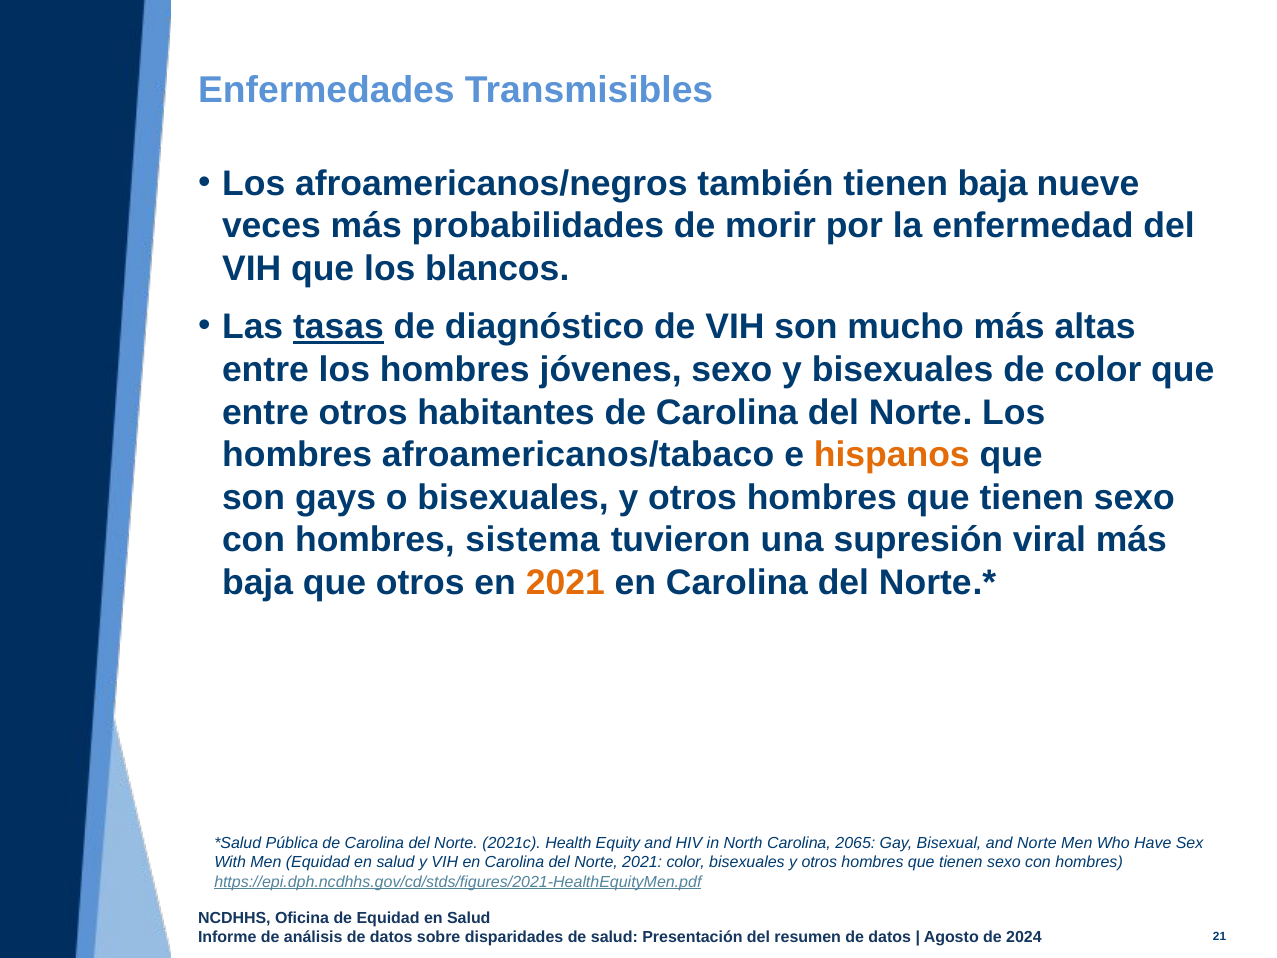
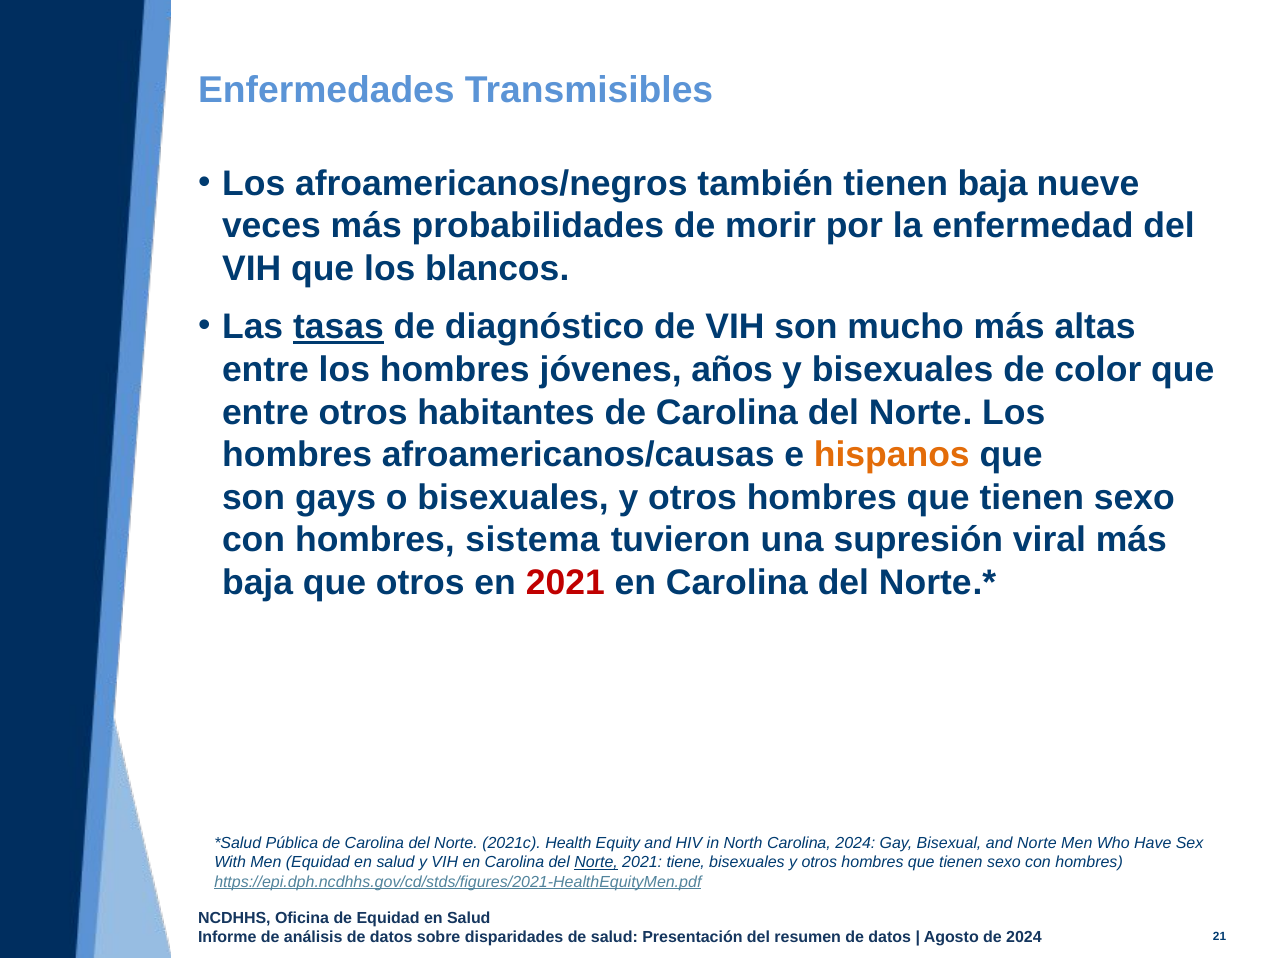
jóvenes sexo: sexo -> años (732, 370)
afroamericanos/tabaco: afroamericanos/tabaco -> afroamericanos/causas (578, 455)
2021 colour: orange -> red (565, 583)
Carolina 2065: 2065 -> 2024 (855, 843)
Norte underline: none -> present (596, 862)
2021 color: color -> tiene (686, 862)
